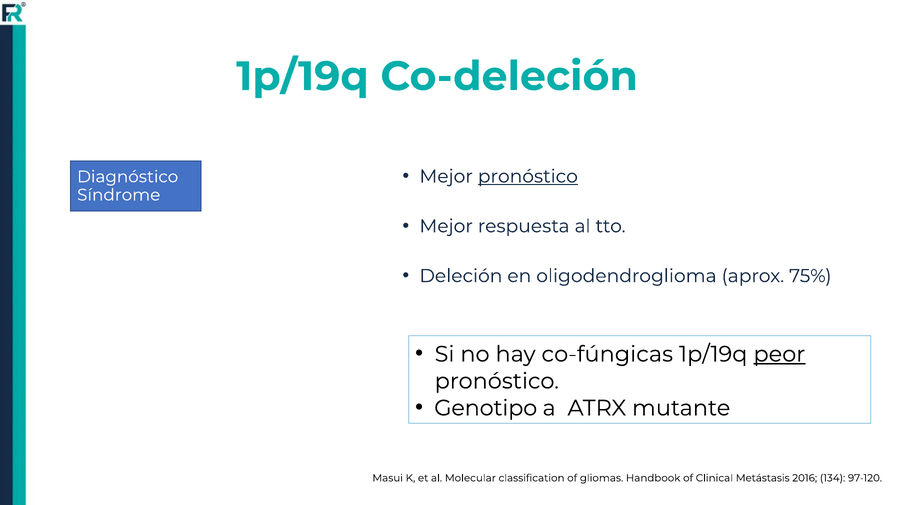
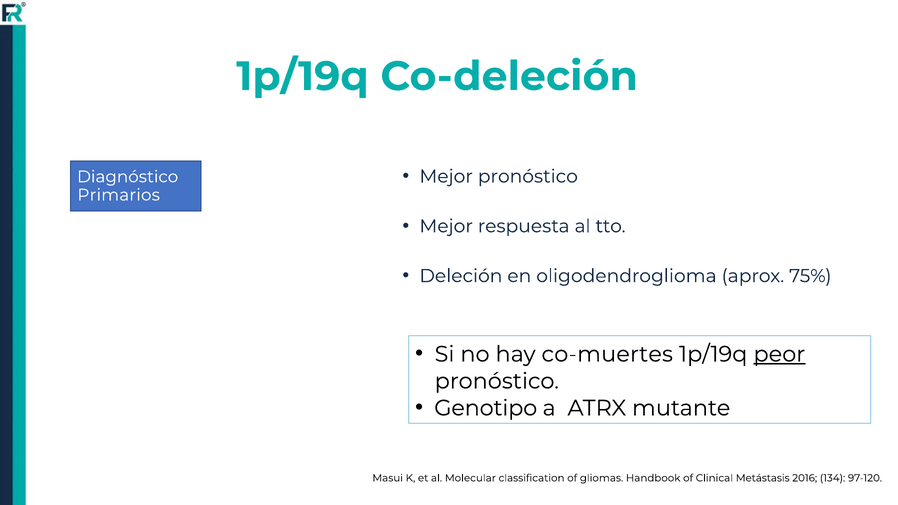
pronóstico underline: present -> none (528, 176)
Síndrome: Síndrome -> Primarios (119, 195)
co-fúngicas: co-fúngicas -> co-muertes (607, 354)
